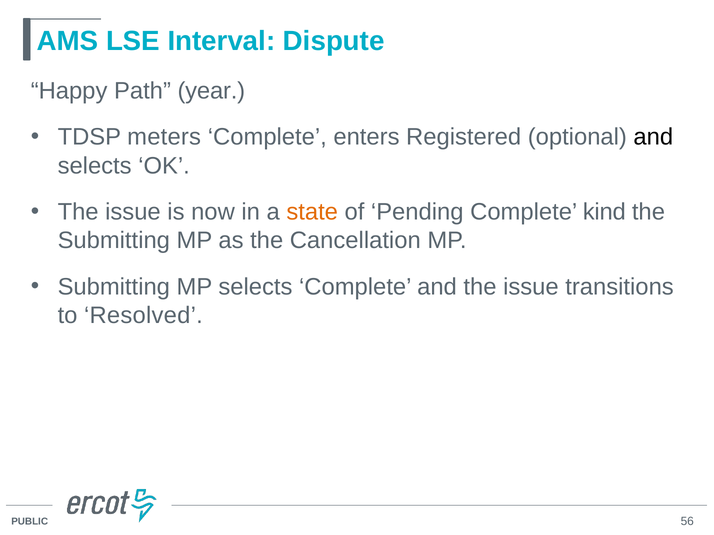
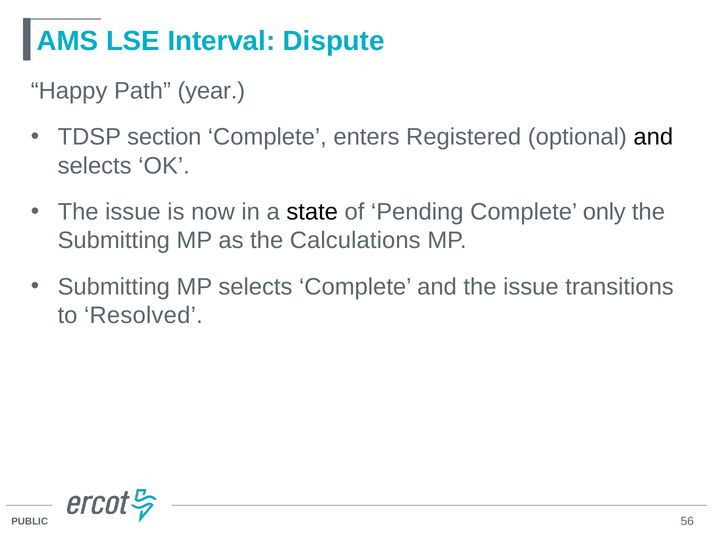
meters: meters -> section (164, 137)
state colour: orange -> black (312, 212)
kind: kind -> only (604, 212)
Cancellation: Cancellation -> Calculations (355, 241)
